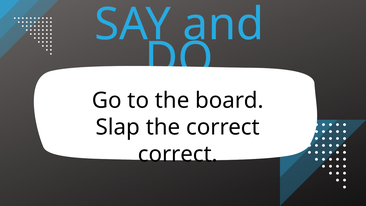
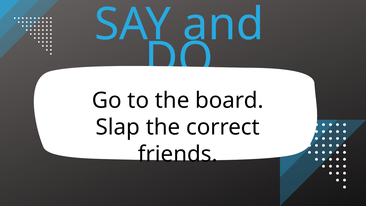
correct: correct -> friends (178, 154)
